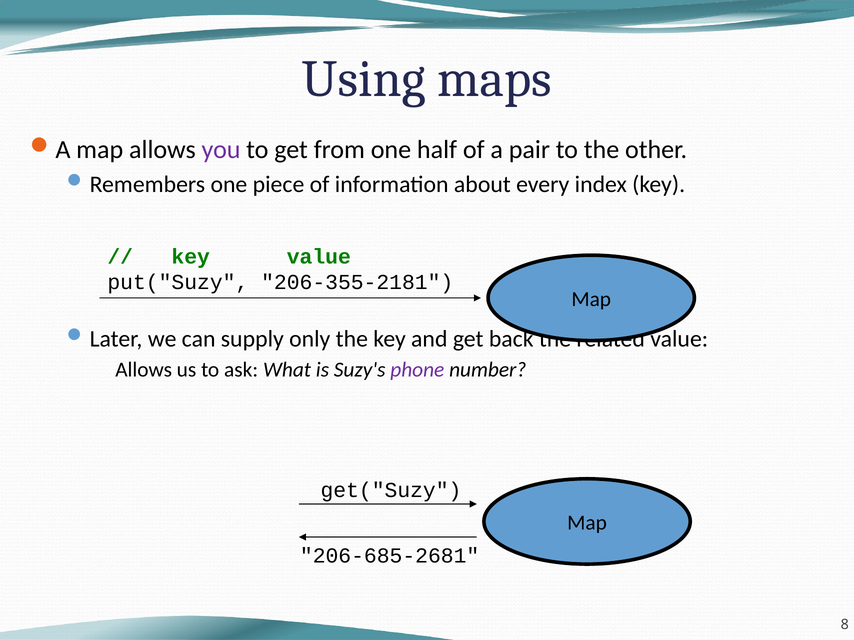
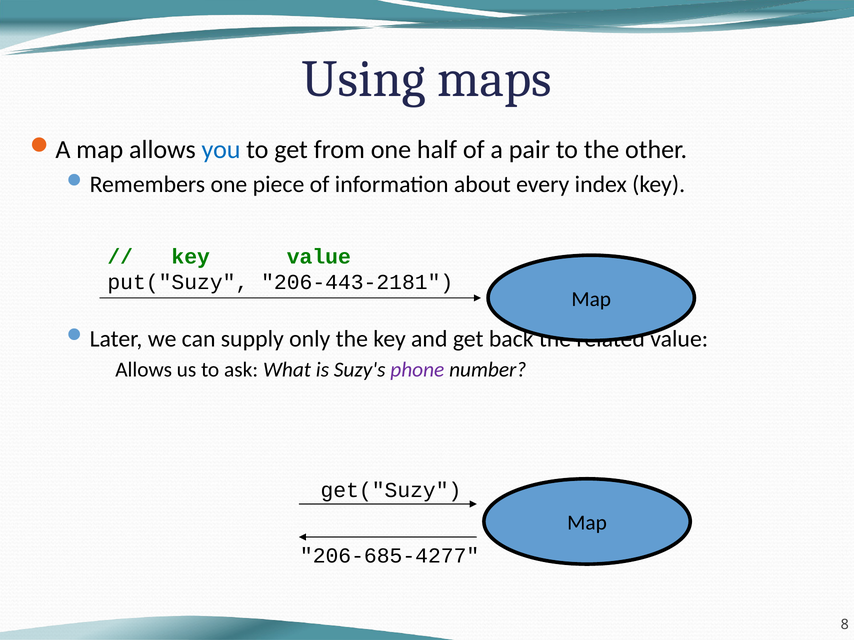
you colour: purple -> blue (221, 150)
206-355-2181: 206-355-2181 -> 206-443-2181 (357, 282)
206-685-2681: 206-685-2681 -> 206-685-4277 (390, 556)
